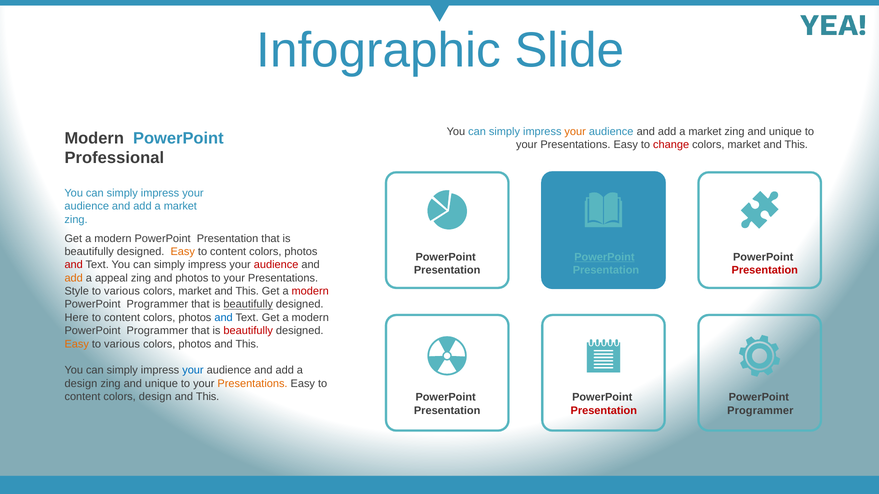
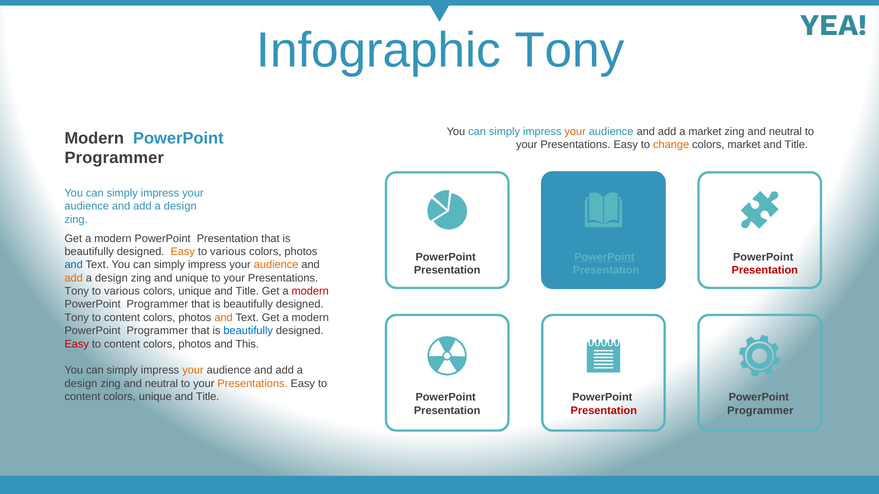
Infographic Slide: Slide -> Tony (569, 50)
unique: unique -> neutral (785, 132)
change colour: red -> orange (671, 145)
This: This -> Title (796, 145)
Professional: Professional -> Programmer (114, 158)
market: market -> design (180, 207)
content: content -> various (228, 252)
and colour: red -> blue (74, 265)
audience colour: red -> orange (276, 265)
appeal: appeal -> design (111, 278)
and photos: photos -> unique (192, 278)
Style: Style -> Tony (77, 291)
market: market -> unique (195, 291)
This: This -> Title (247, 291)
beautifully underline: present -> none (248, 305)
Here: Here -> Tony (77, 318)
and colour: blue -> orange (224, 318)
beautifully colour: red -> blue (248, 331)
Easy colour: orange -> red (77, 344)
various: various -> content (122, 344)
your colour: blue -> orange (193, 371)
unique: unique -> neutral (161, 384)
design: design -> unique (155, 397)
This: This -> Title (208, 397)
